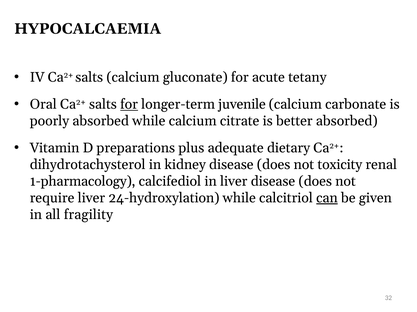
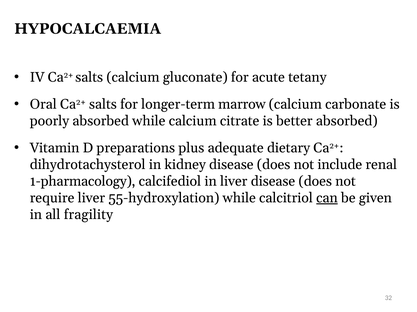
for underline: present -> none (129, 105)
juvenile: juvenile -> marrow (242, 105)
toxicity: toxicity -> include (340, 165)
24-hydroxylation: 24-hydroxylation -> 55-hydroxylation (164, 198)
